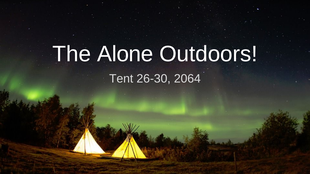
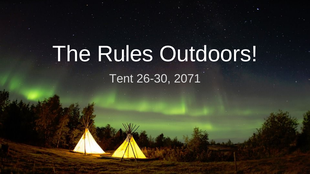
Alone: Alone -> Rules (125, 54)
2064: 2064 -> 2071 (187, 79)
